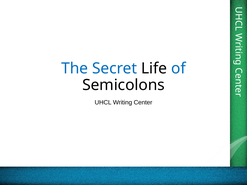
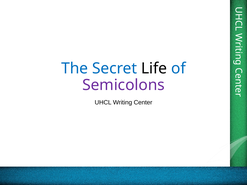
Semicolons colour: black -> purple (123, 85)
